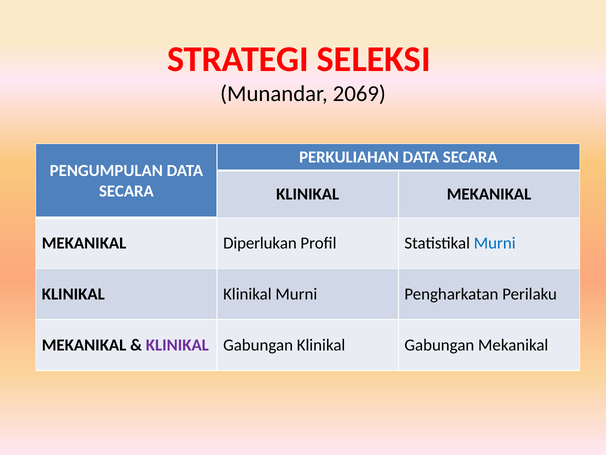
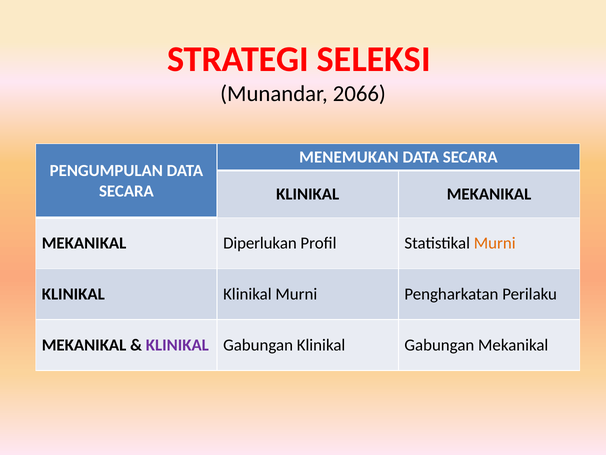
2069: 2069 -> 2066 (359, 94)
PERKULIAHAN: PERKULIAHAN -> MENEMUKAN (349, 157)
Murni colour: blue -> orange (495, 243)
